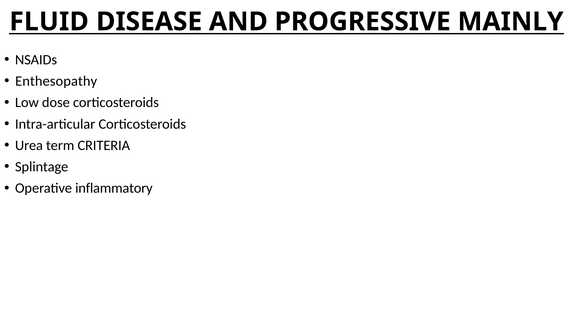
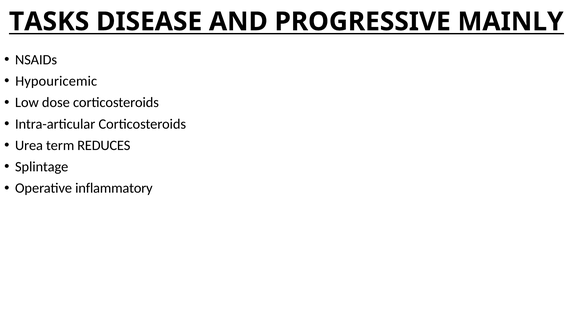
FLUID: FLUID -> TASKS (49, 22)
Enthesopathy: Enthesopathy -> Hypouricemic (56, 81)
CRITERIA: CRITERIA -> REDUCES (104, 146)
